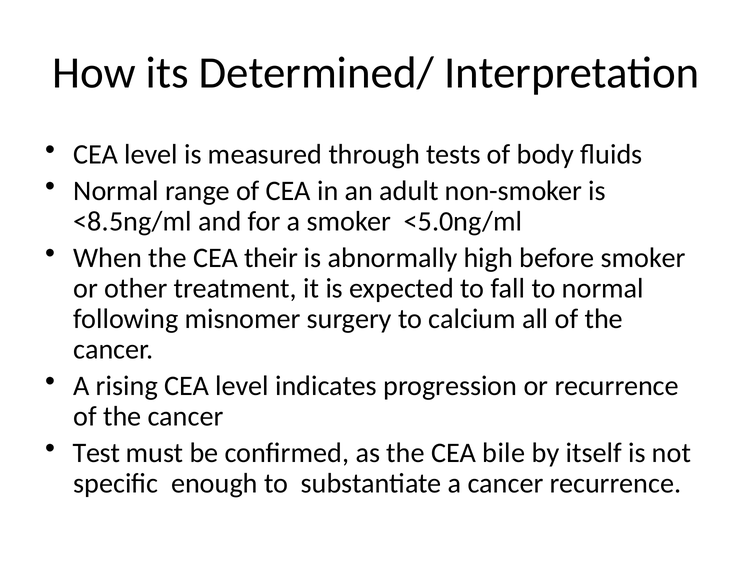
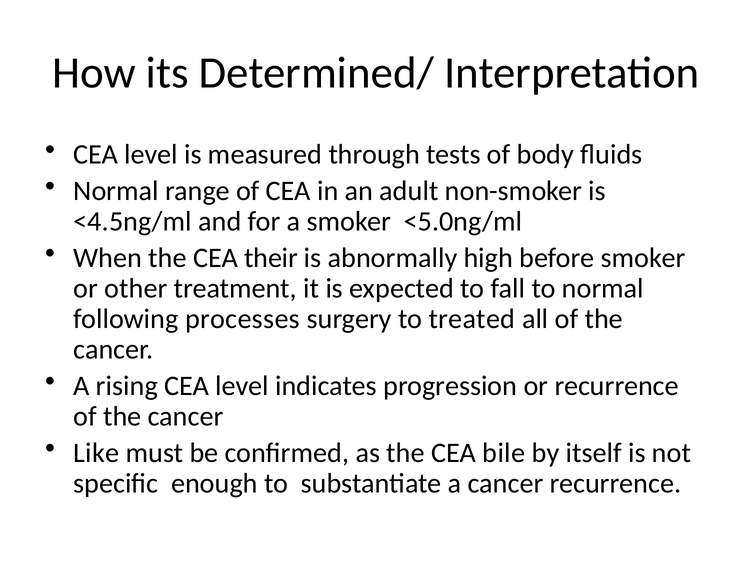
<8.5ng/ml: <8.5ng/ml -> <4.5ng/ml (133, 221)
misnomer: misnomer -> processes (242, 319)
calcium: calcium -> treated (472, 319)
Test: Test -> Like (96, 453)
